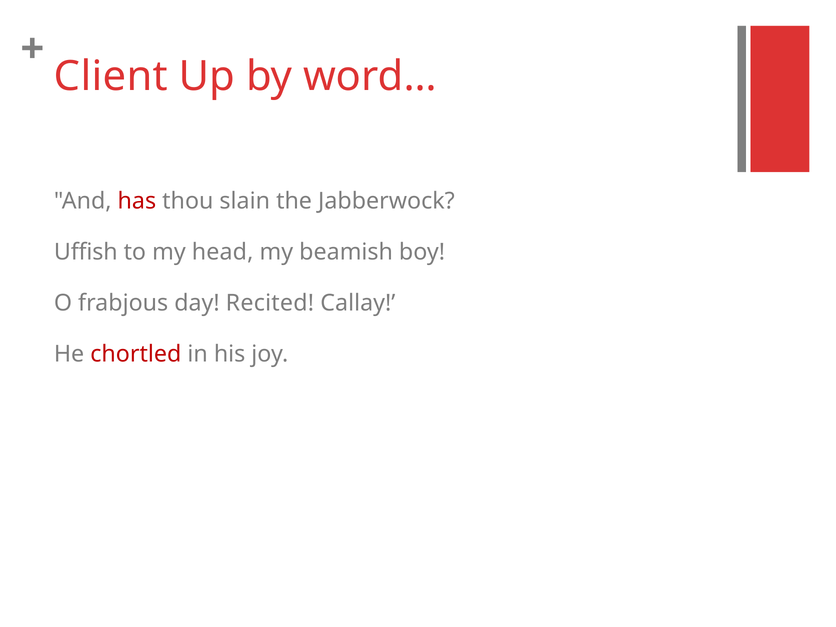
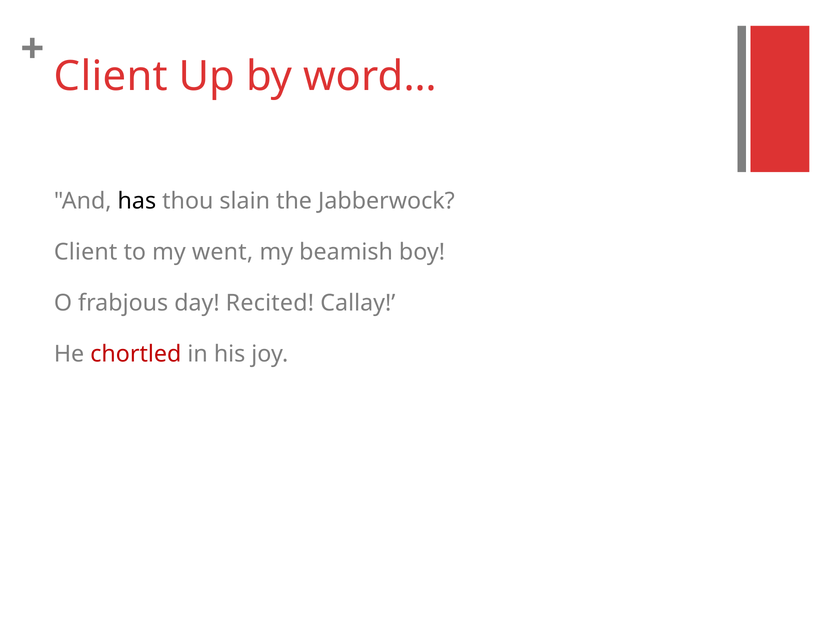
has colour: red -> black (137, 201)
Uffish: Uffish -> Client (86, 252)
head: head -> went (223, 252)
